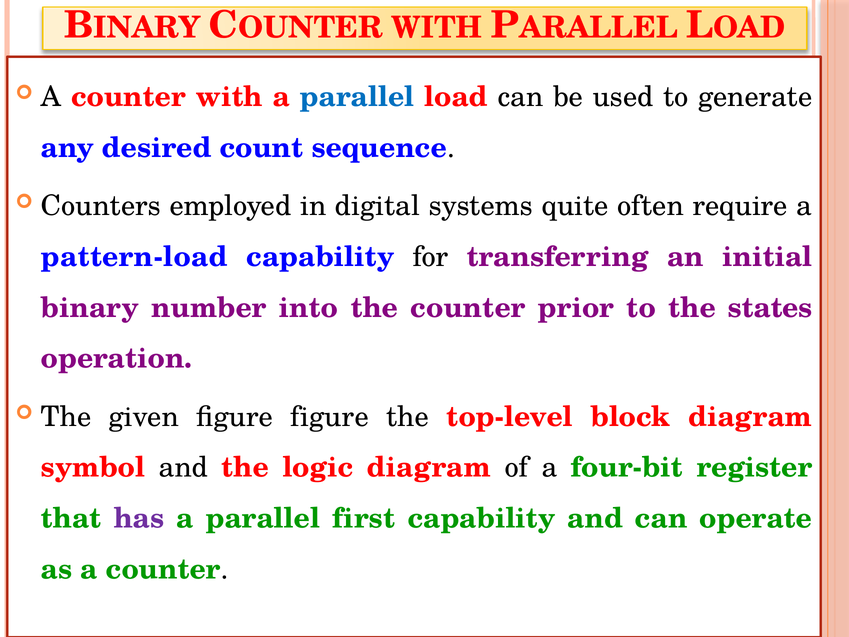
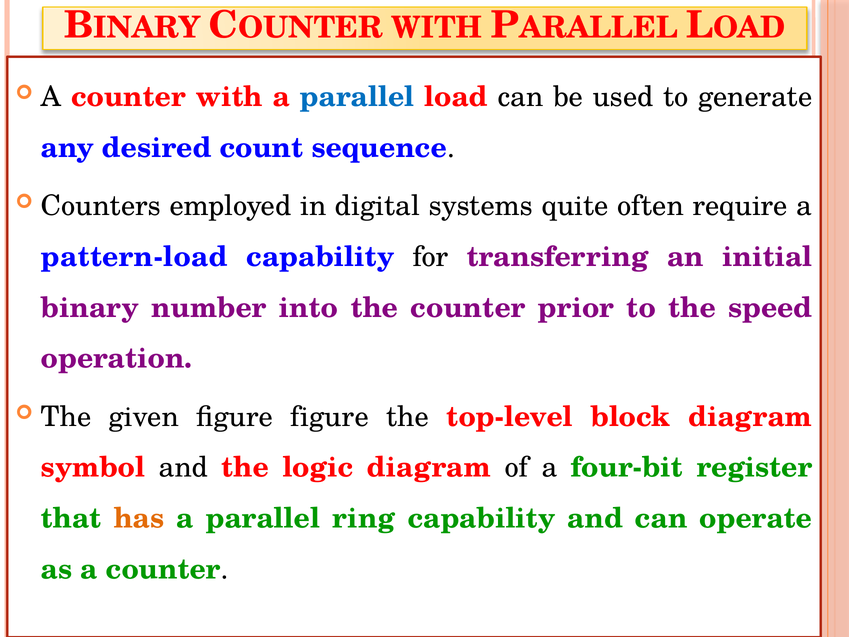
states: states -> speed (770, 308)
has colour: purple -> orange (139, 518)
first: first -> ring (364, 518)
